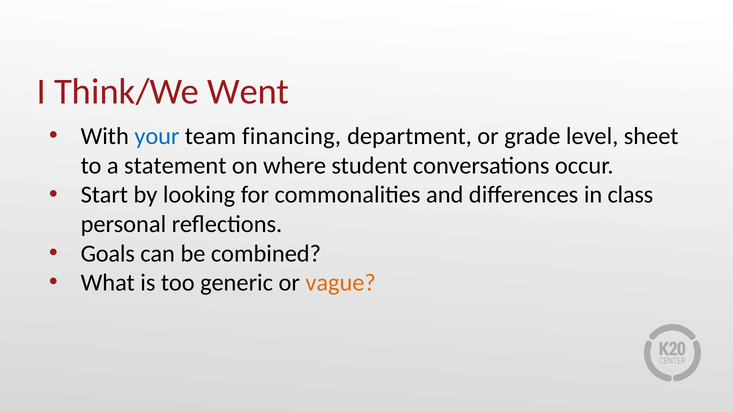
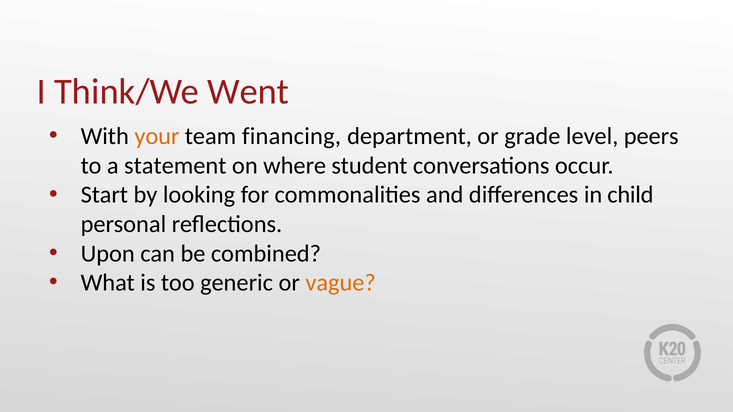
your colour: blue -> orange (157, 136)
sheet: sheet -> peers (651, 136)
class: class -> child (630, 195)
Goals: Goals -> Upon (108, 254)
